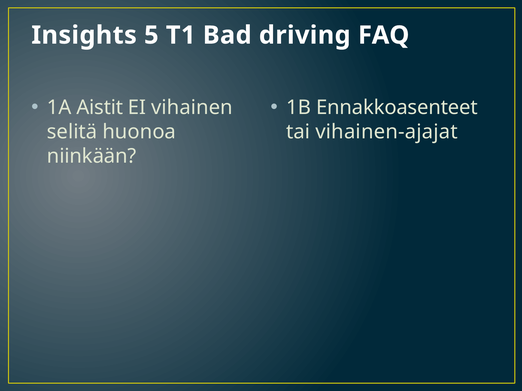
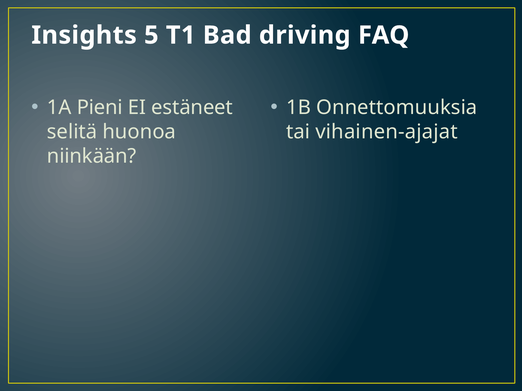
Aistit: Aistit -> Pieni (100, 108)
vihainen: vihainen -> estäneet (192, 108)
Ennakkoasenteet: Ennakkoasenteet -> Onnettomuuksia (397, 108)
